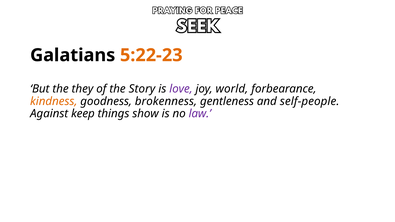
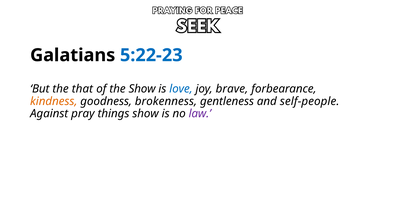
5:22-23 colour: orange -> blue (151, 55)
they: they -> that (82, 89)
the Story: Story -> Show (142, 89)
love colour: purple -> blue (181, 89)
world: world -> brave (232, 89)
keep: keep -> pray (83, 114)
